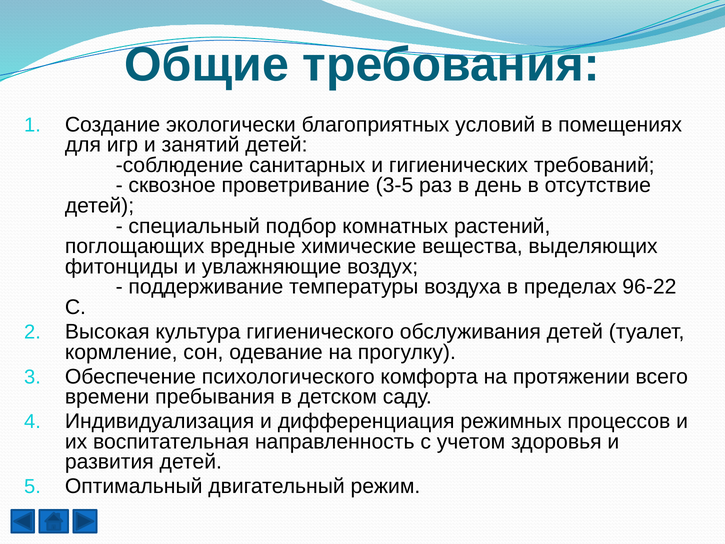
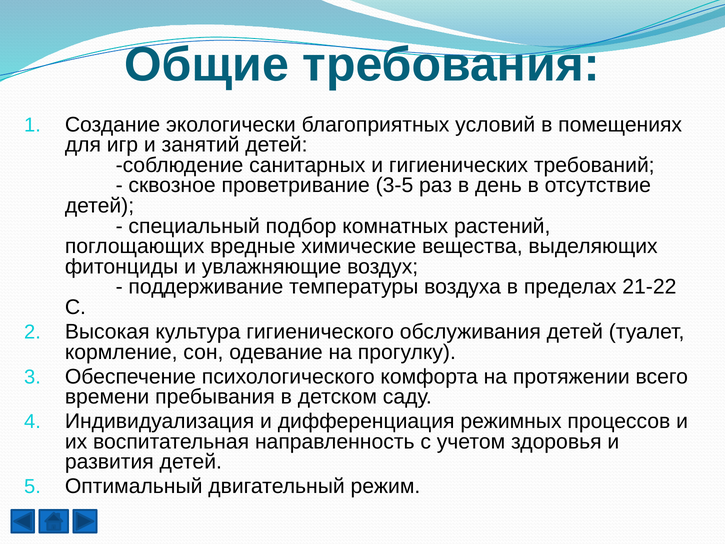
96-22: 96-22 -> 21-22 (649, 287)
